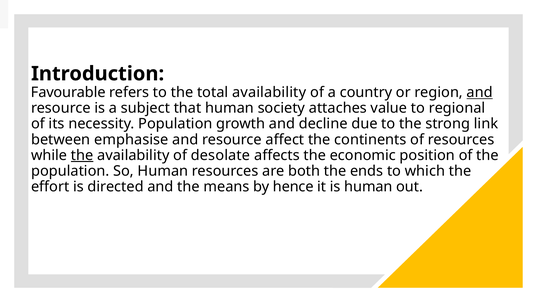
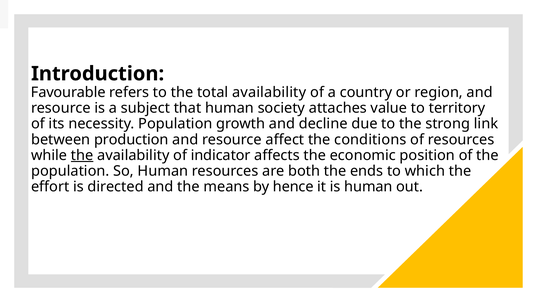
and underline: present -> none (480, 92)
regional: regional -> territory (457, 108)
emphasise: emphasise -> production (131, 140)
continents: continents -> conditions (370, 140)
desolate: desolate -> indicator (221, 155)
